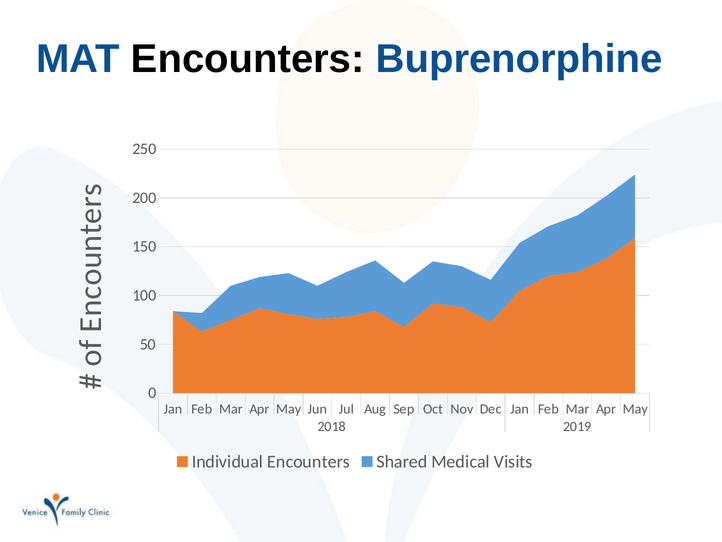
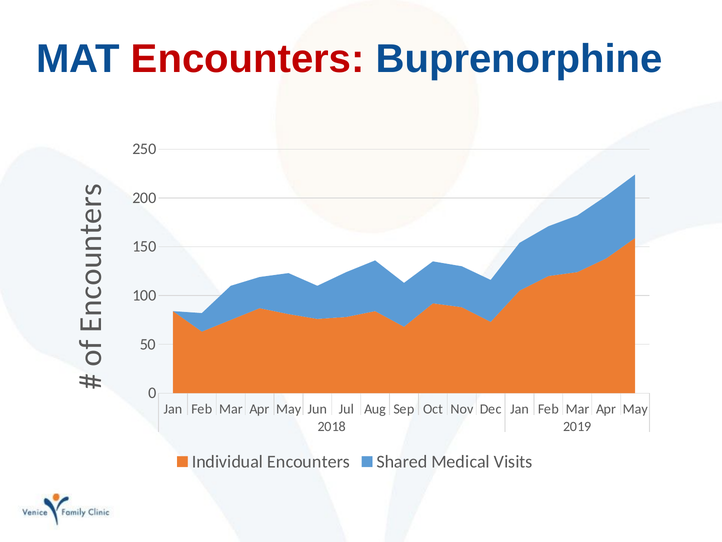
Encounters colour: black -> red (248, 59)
